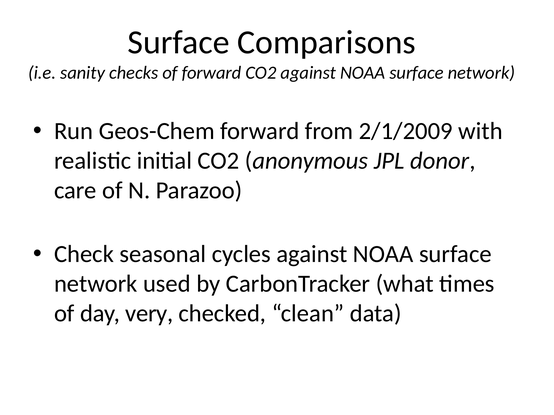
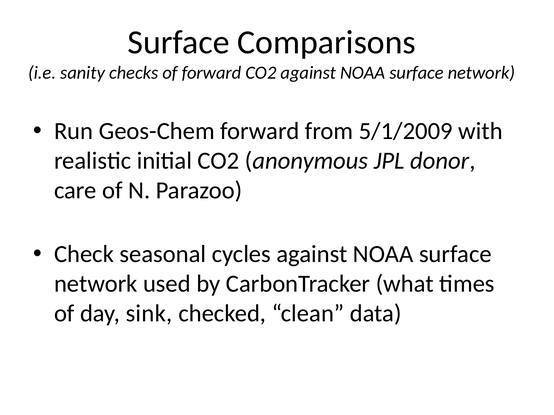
2/1/2009: 2/1/2009 -> 5/1/2009 (406, 131)
very: very -> sink (149, 314)
